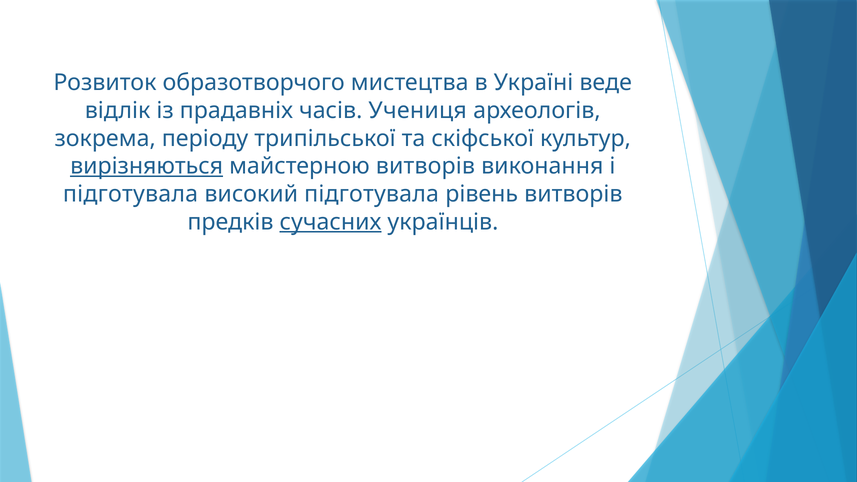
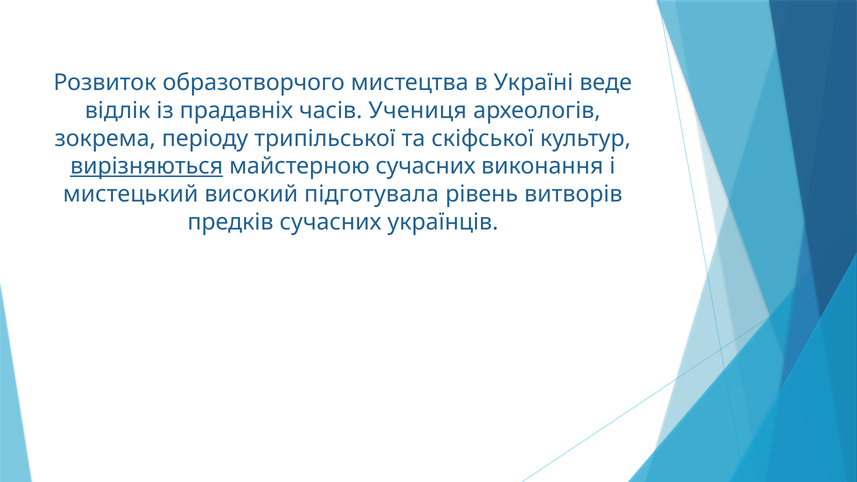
майстерною витворів: витворів -> сучасних (426, 166)
підготувала: підготувала -> мистецький (131, 194)
сучасних underline: present -> none (331, 222)
